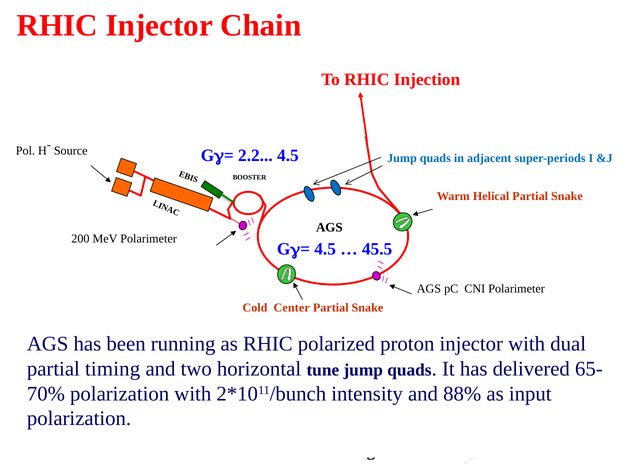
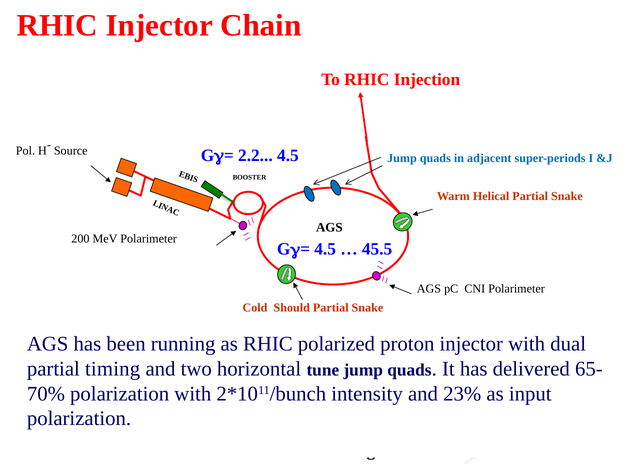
Center: Center -> Should (292, 308)
88%: 88% -> 23% (462, 394)
